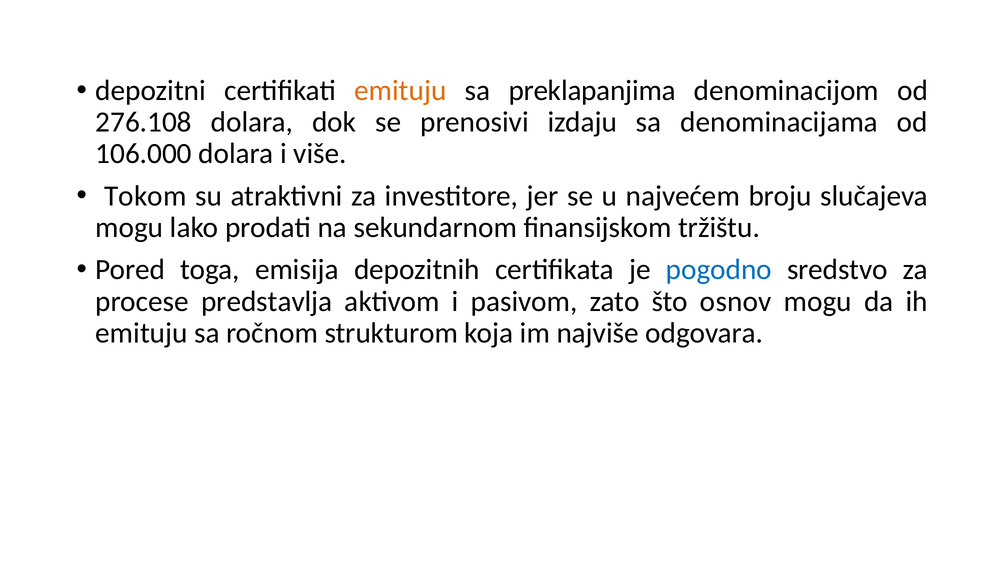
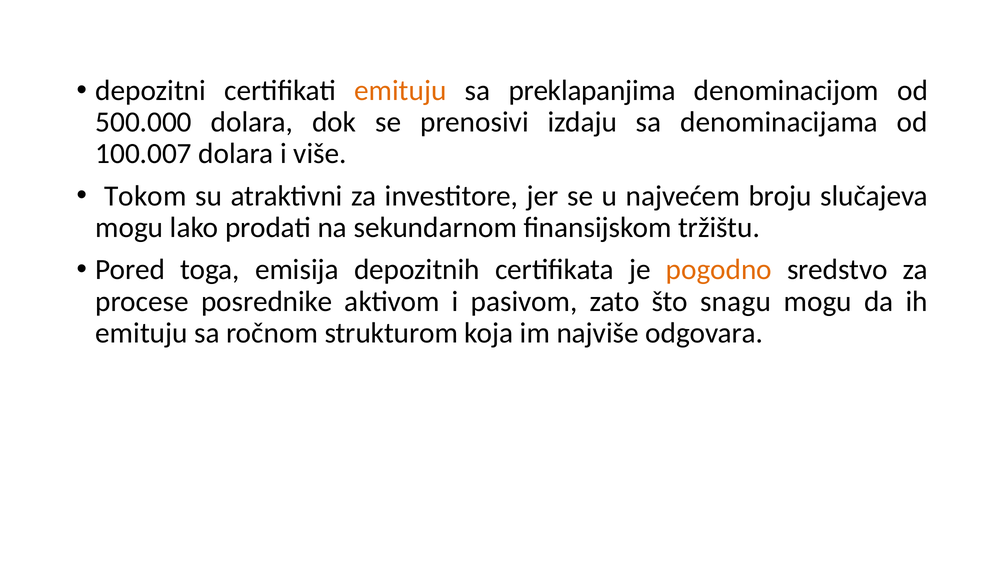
276.108: 276.108 -> 500.000 (144, 122)
106.000: 106.000 -> 100.007 (144, 154)
pogodno colour: blue -> orange (719, 270)
predstavlja: predstavlja -> posrednike (267, 301)
osnov: osnov -> snagu (736, 301)
